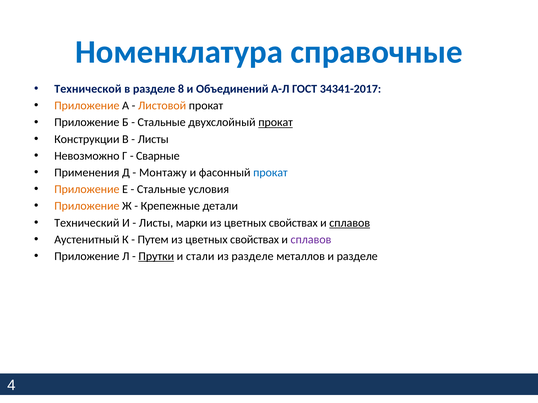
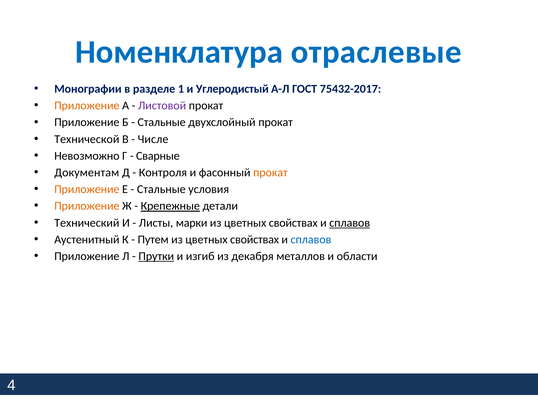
справочные: справочные -> отраслевые (376, 52)
Технической: Технической -> Монографии (88, 89)
8: 8 -> 1 (181, 89)
Объединений: Объединений -> Углеродистый (232, 89)
34341-2017: 34341-2017 -> 75432-2017 (351, 89)
Листовой colour: orange -> purple (162, 106)
прокат underline: present -> none (276, 123)
Конструкции: Конструкции -> Технической (87, 139)
Листы: Листы -> Числе (153, 139)
Применения: Применения -> Документам (87, 173)
Монтажу: Монтажу -> Контроля (163, 173)
прокат colour: blue -> orange (270, 173)
Крепежные underline: none -> present (170, 206)
сплавов colour: purple -> blue (311, 240)
стали: стали -> изгиб (200, 257)
из разделе: разделе -> декабря (253, 257)
и разделе: разделе -> области (357, 257)
